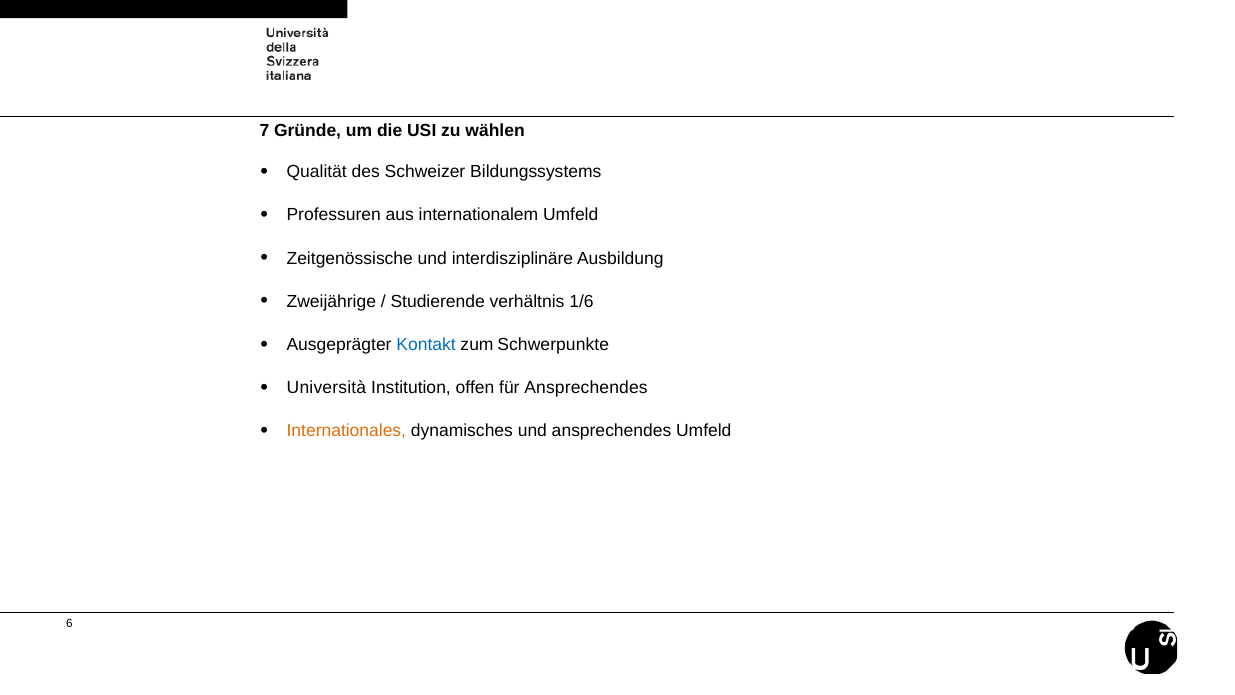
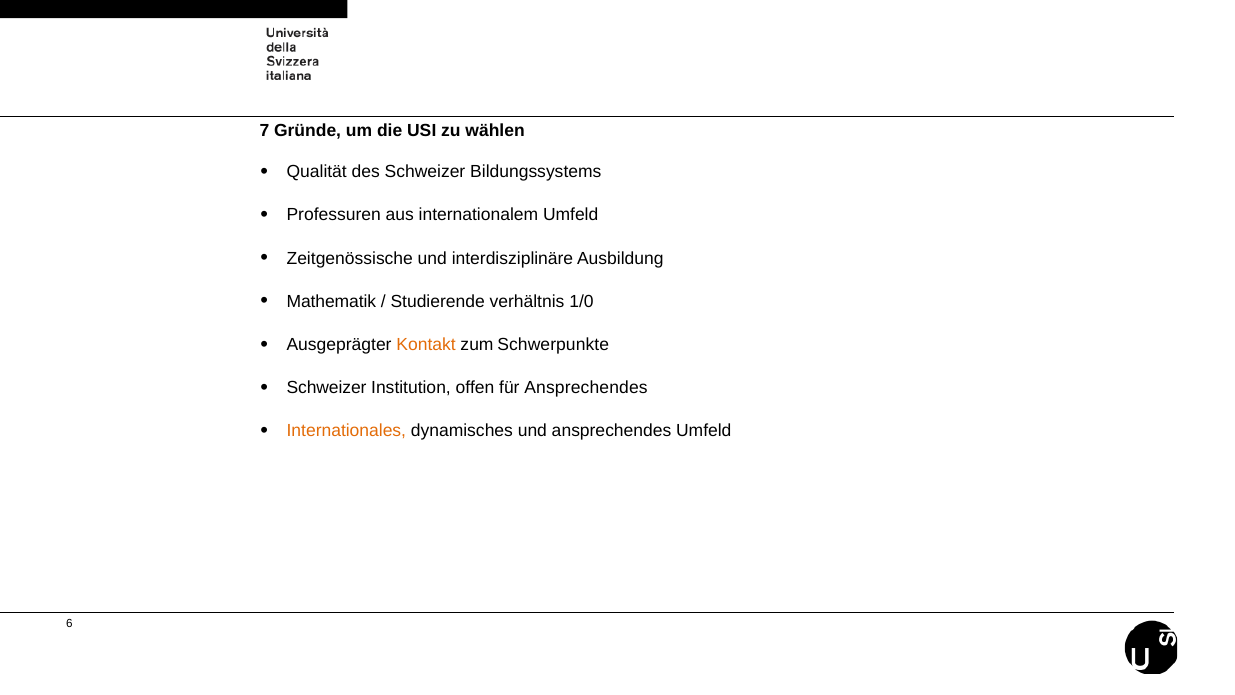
Zweijährige: Zweijährige -> Mathematik (331, 301)
1/6: 1/6 -> 1/0 (581, 301)
Kontakt colour: blue -> orange (426, 345)
Università: Università -> Schweizer (327, 388)
